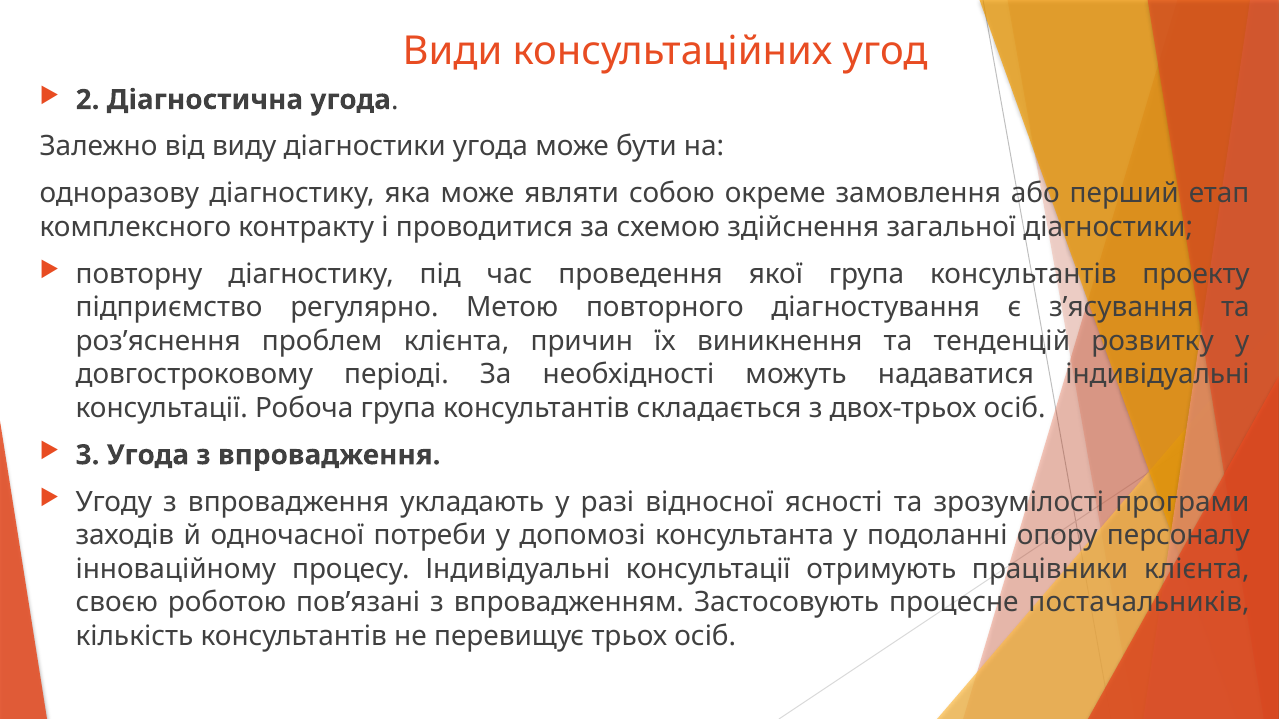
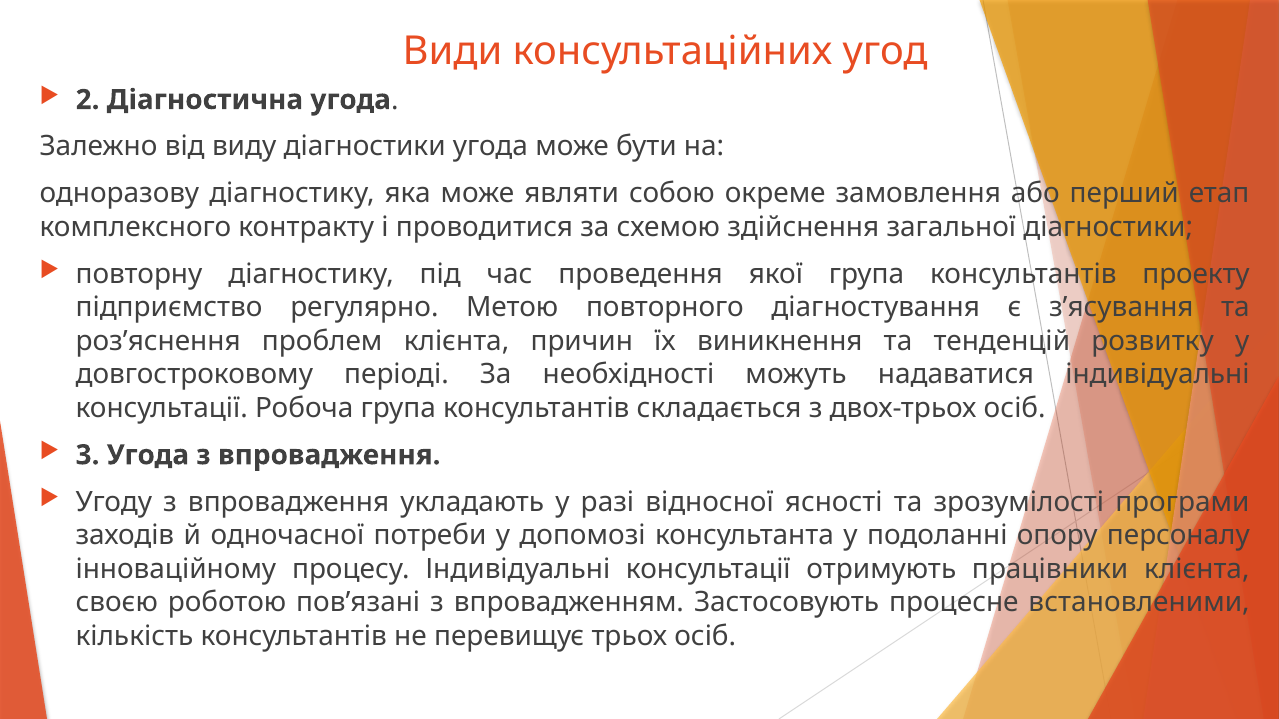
постачальників: постачальників -> встановленими (1139, 603)
